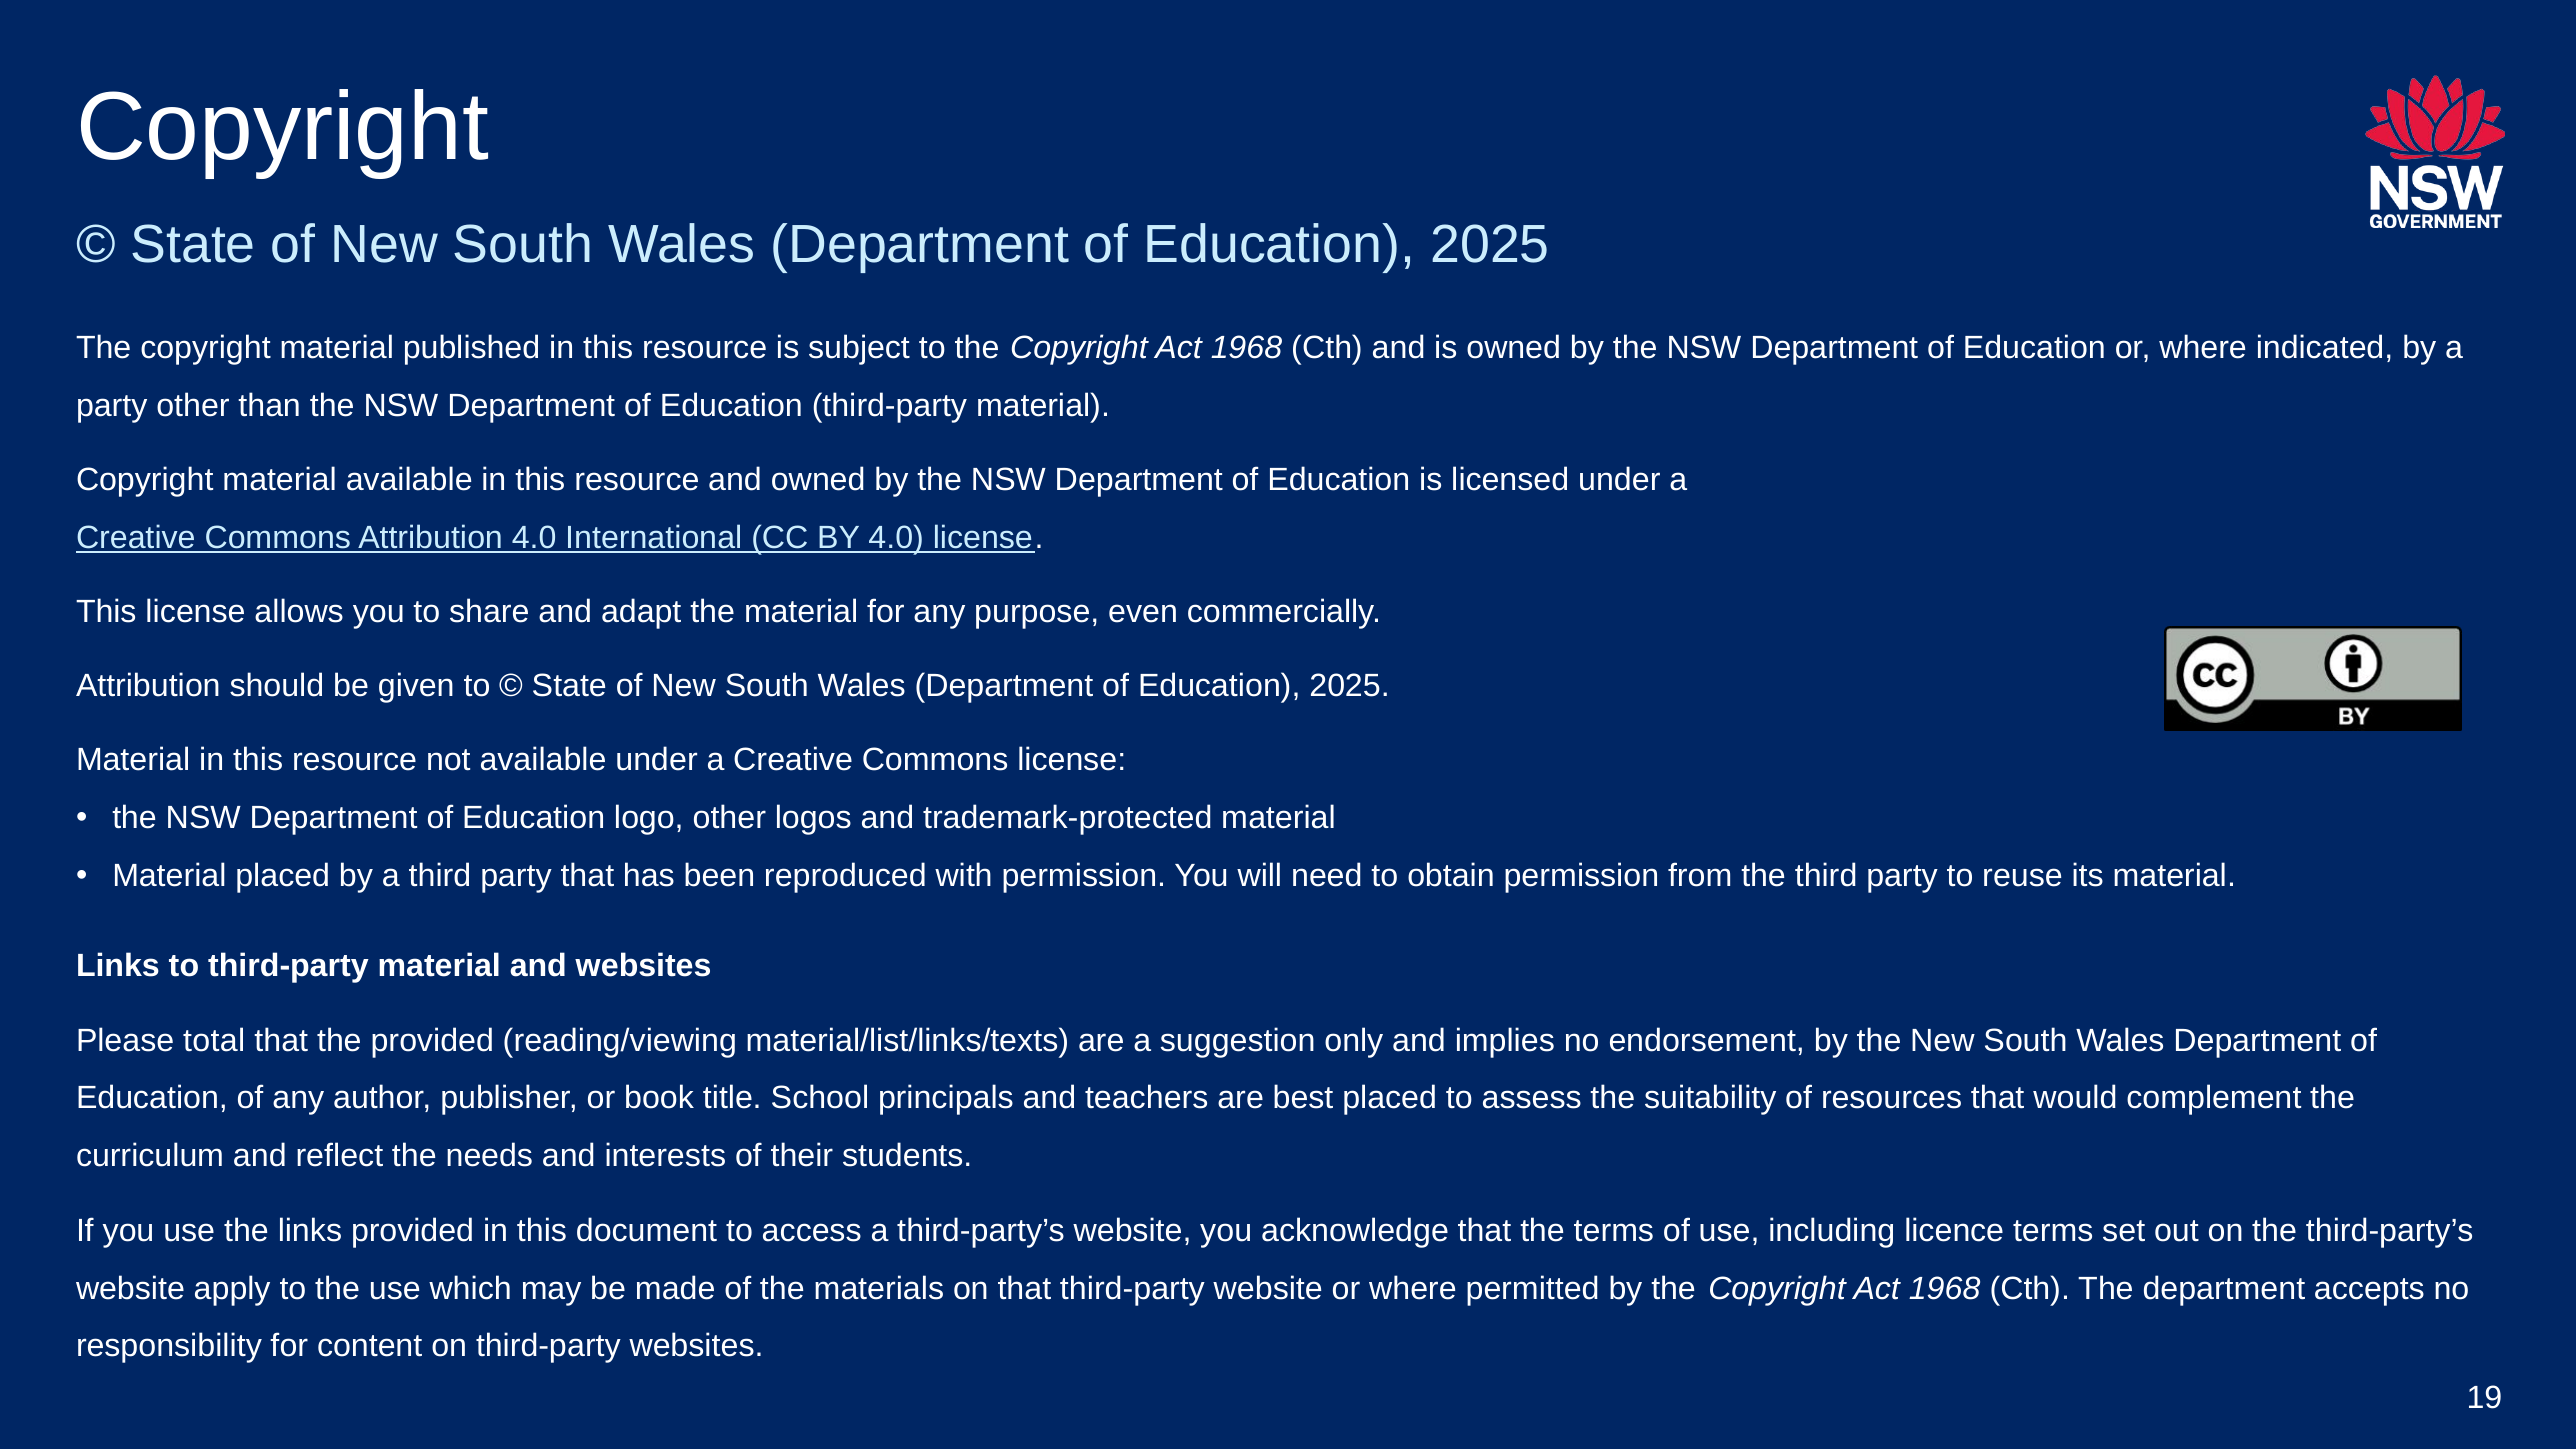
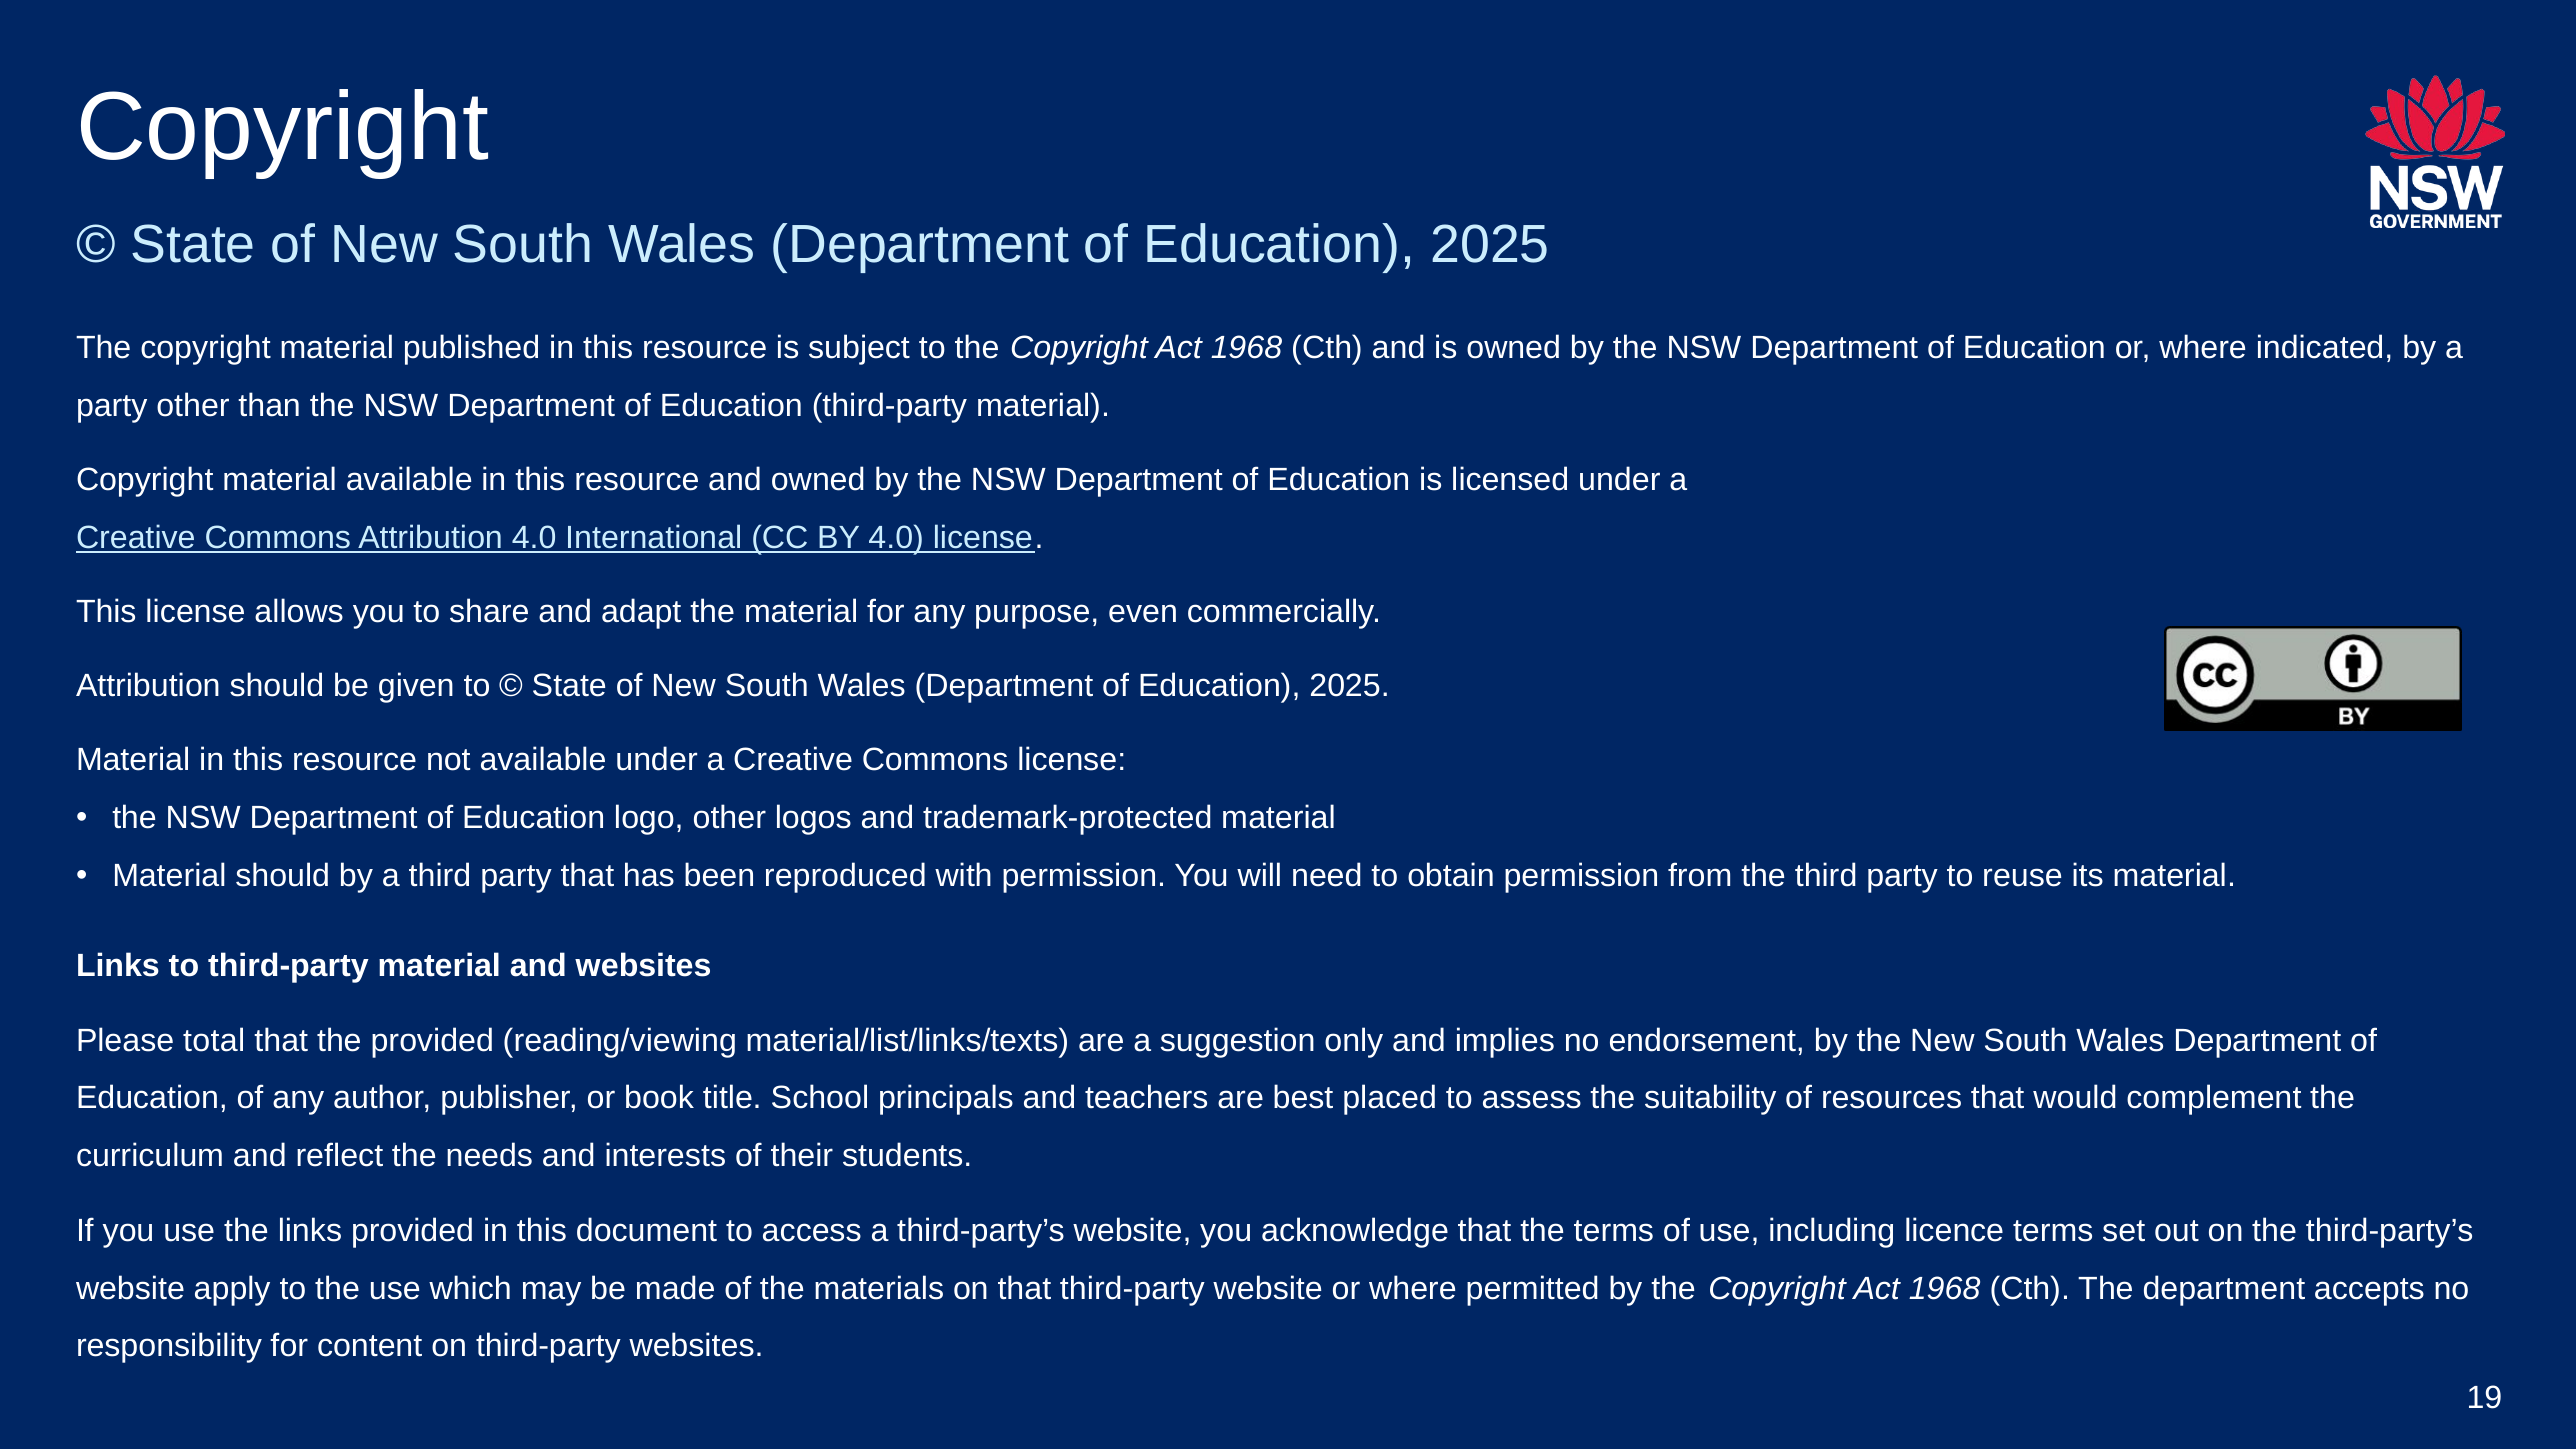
Material placed: placed -> should (283, 876)
